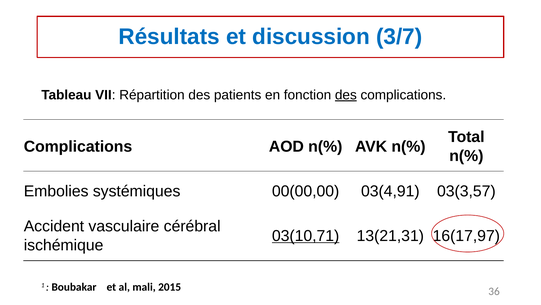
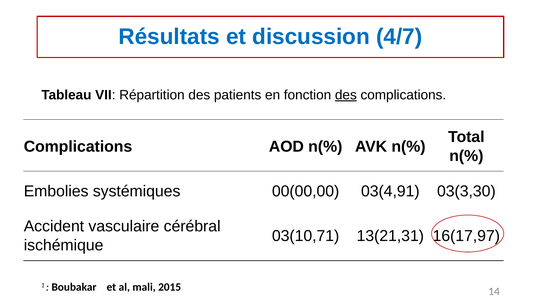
3/7: 3/7 -> 4/7 (399, 37)
03(3,57: 03(3,57 -> 03(3,30 (466, 191)
03(10,71 underline: present -> none (306, 235)
36: 36 -> 14 (494, 291)
